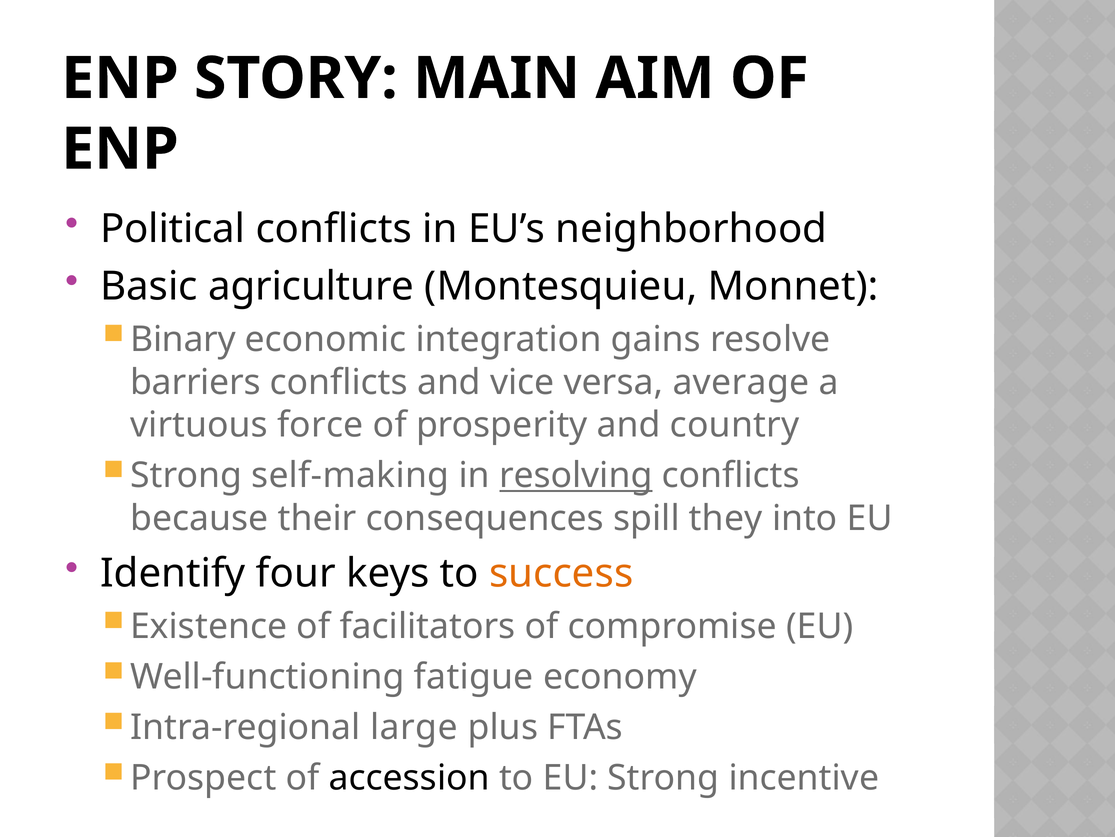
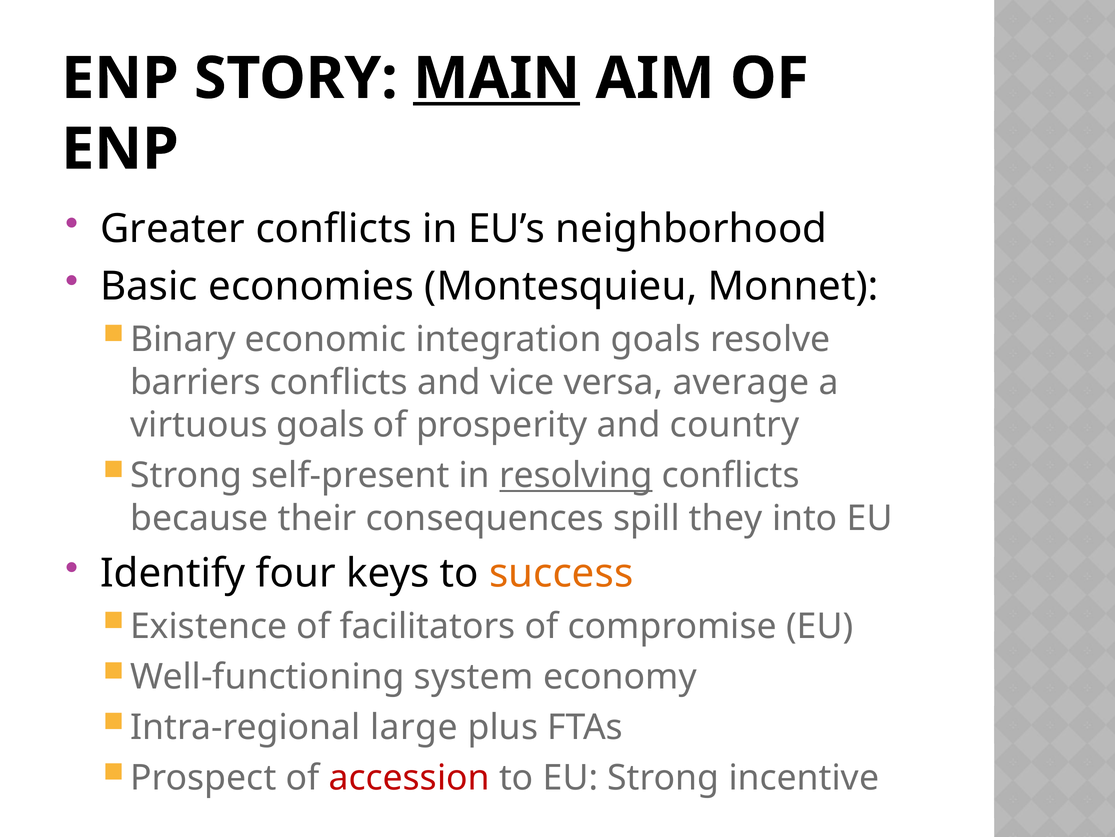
MAIN underline: none -> present (497, 78)
Political: Political -> Greater (173, 229)
agriculture: agriculture -> economies (311, 286)
integration gains: gains -> goals (656, 339)
virtuous force: force -> goals (321, 425)
self-making: self-making -> self-present (350, 475)
fatigue: fatigue -> system (474, 676)
accession colour: black -> red (409, 777)
